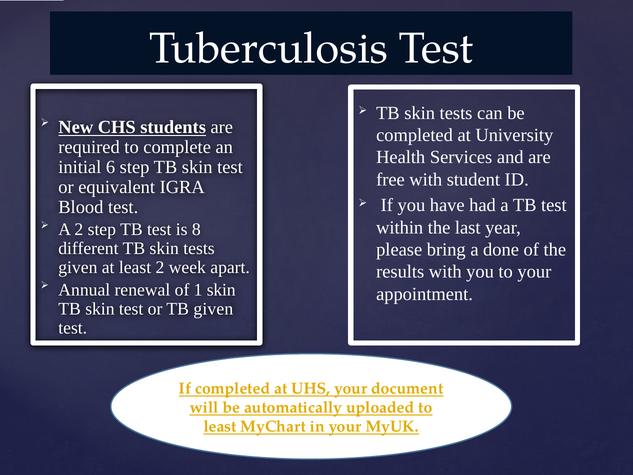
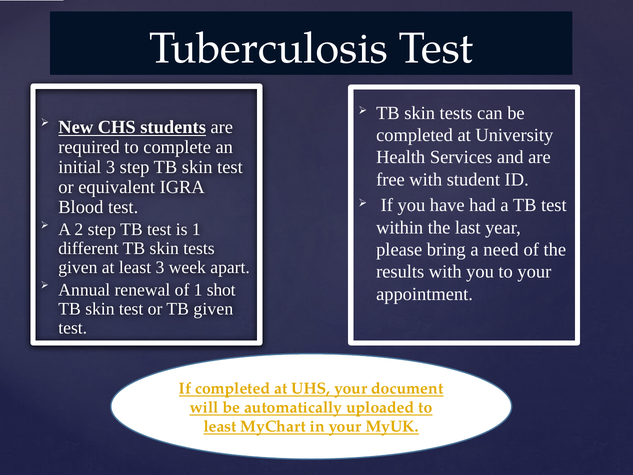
initial 6: 6 -> 3 (111, 167)
is 8: 8 -> 1 (196, 229)
done: done -> need (501, 249)
least 2: 2 -> 3 (160, 267)
1 skin: skin -> shot (221, 290)
